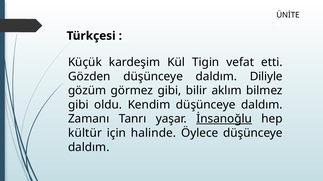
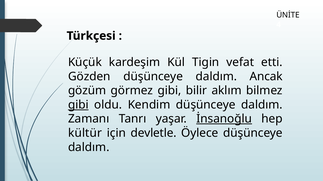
Diliyle: Diliyle -> Ancak (266, 77)
gibi underline: none -> present (78, 105)
halinde: halinde -> devletle (154, 133)
